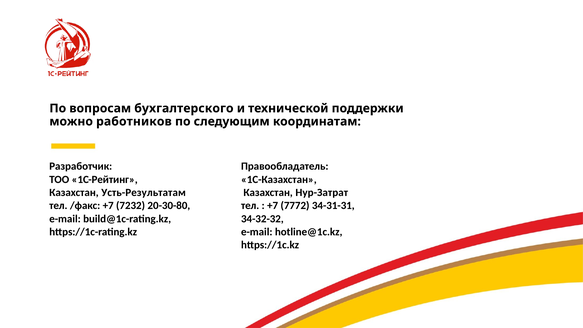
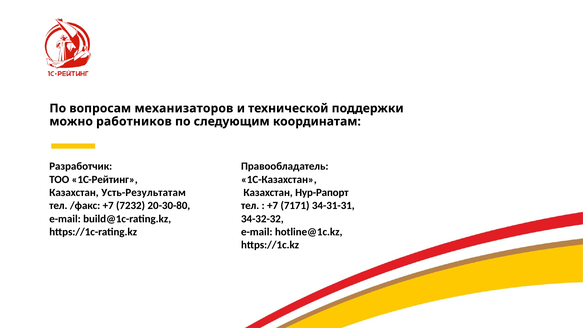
бухгалтерского: бухгалтерского -> механизаторов (184, 108)
Нур-Затрат: Нур-Затрат -> Нур-Рапорт (322, 193)
7772: 7772 -> 7171 (295, 206)
